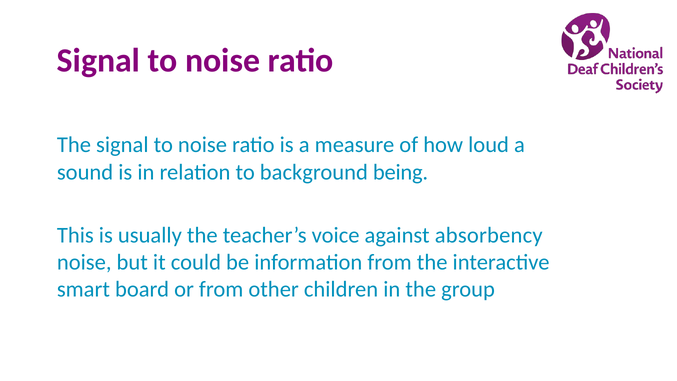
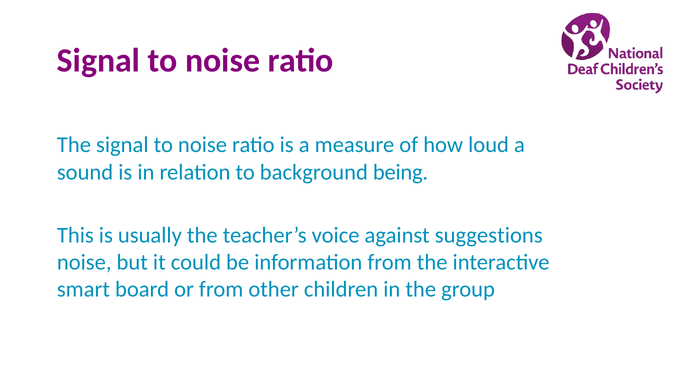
absorbency: absorbency -> suggestions (489, 235)
